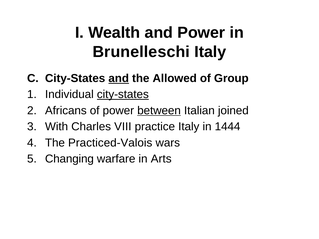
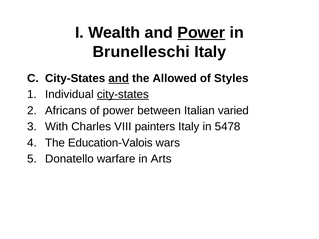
Power underline: none -> present (201, 33)
Group: Group -> Styles (231, 78)
between underline: present -> none (159, 111)
joined: joined -> varied (233, 111)
practice: practice -> painters (155, 127)
1444: 1444 -> 5478 (228, 127)
Practiced-Valois: Practiced-Valois -> Education-Valois (110, 143)
Changing: Changing -> Donatello (69, 159)
